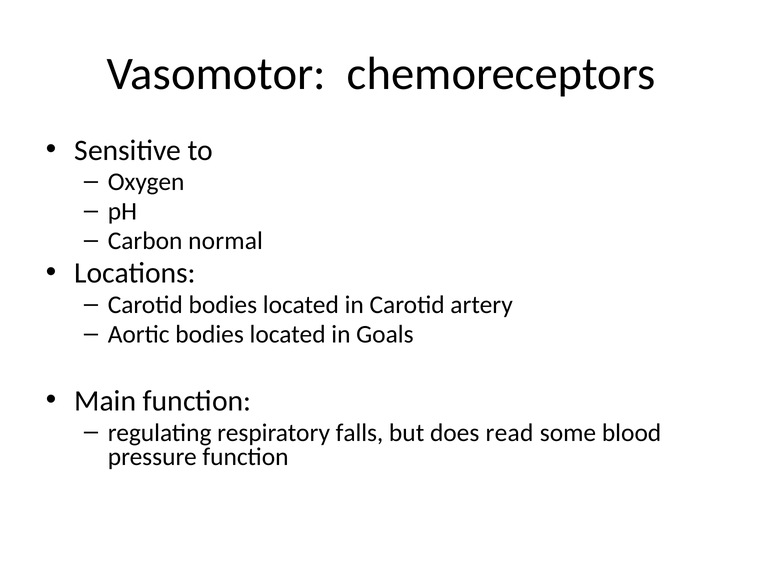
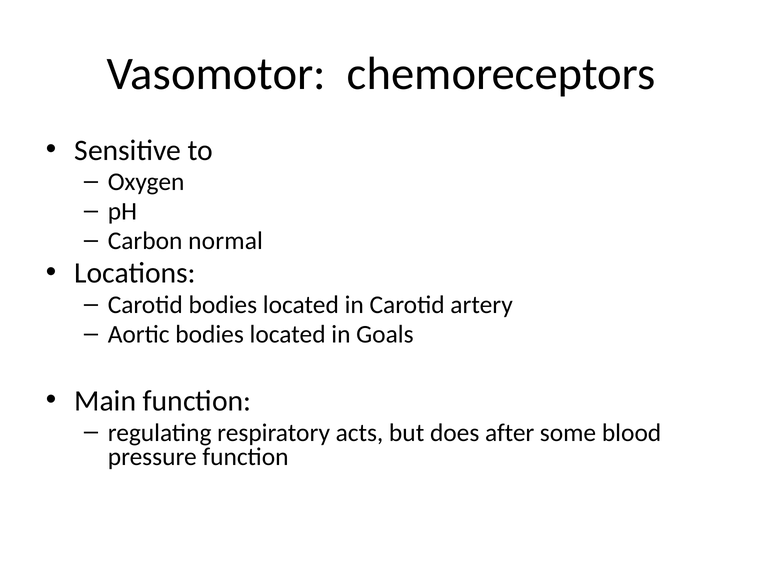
falls: falls -> acts (360, 433)
read: read -> after (510, 433)
